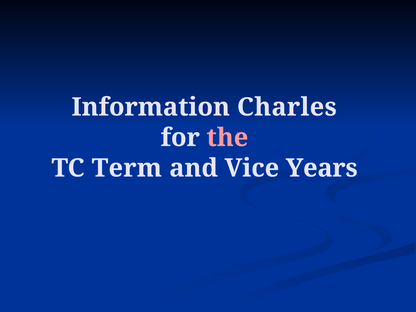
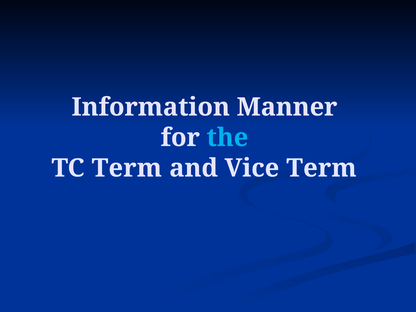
Charles: Charles -> Manner (287, 107)
the colour: pink -> light blue (227, 138)
Vice Years: Years -> Term (321, 168)
